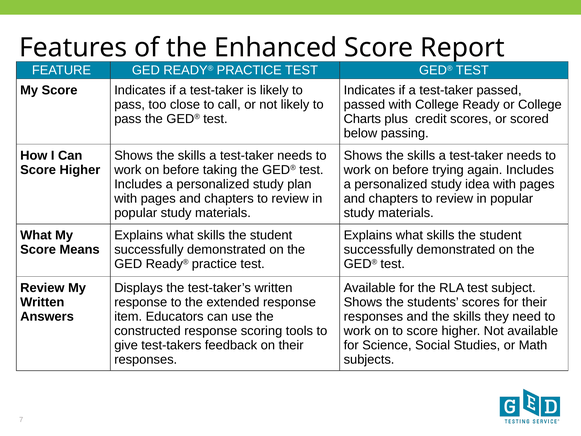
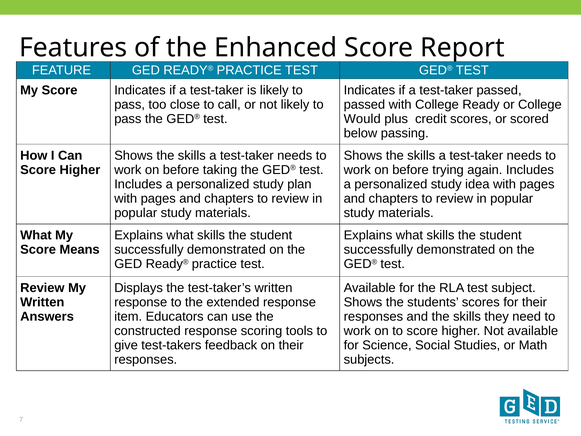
Charts: Charts -> Would (362, 119)
